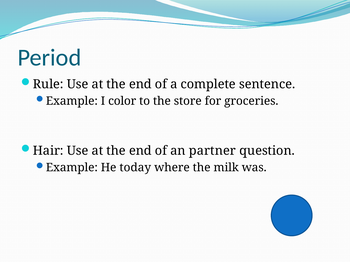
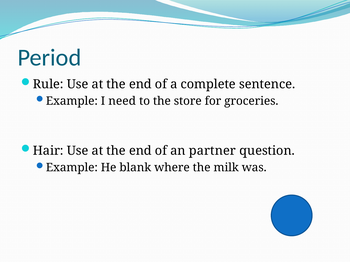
color: color -> need (122, 101)
today: today -> blank (135, 168)
